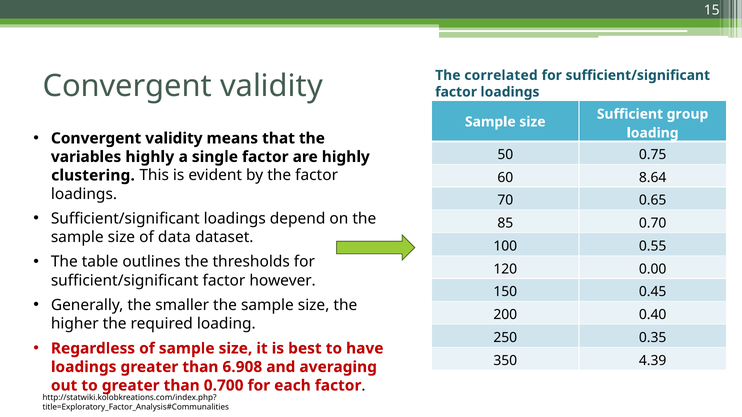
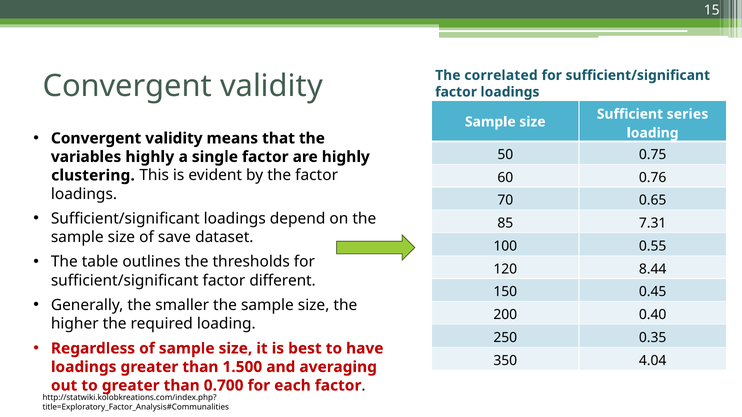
group: group -> series (687, 114)
8.64: 8.64 -> 0.76 (653, 178)
0.70: 0.70 -> 7.31 (653, 223)
data: data -> save (174, 237)
0.00: 0.00 -> 8.44 (653, 269)
however: however -> different (283, 281)
4.39: 4.39 -> 4.04 (653, 361)
6.908: 6.908 -> 1.500 (242, 367)
